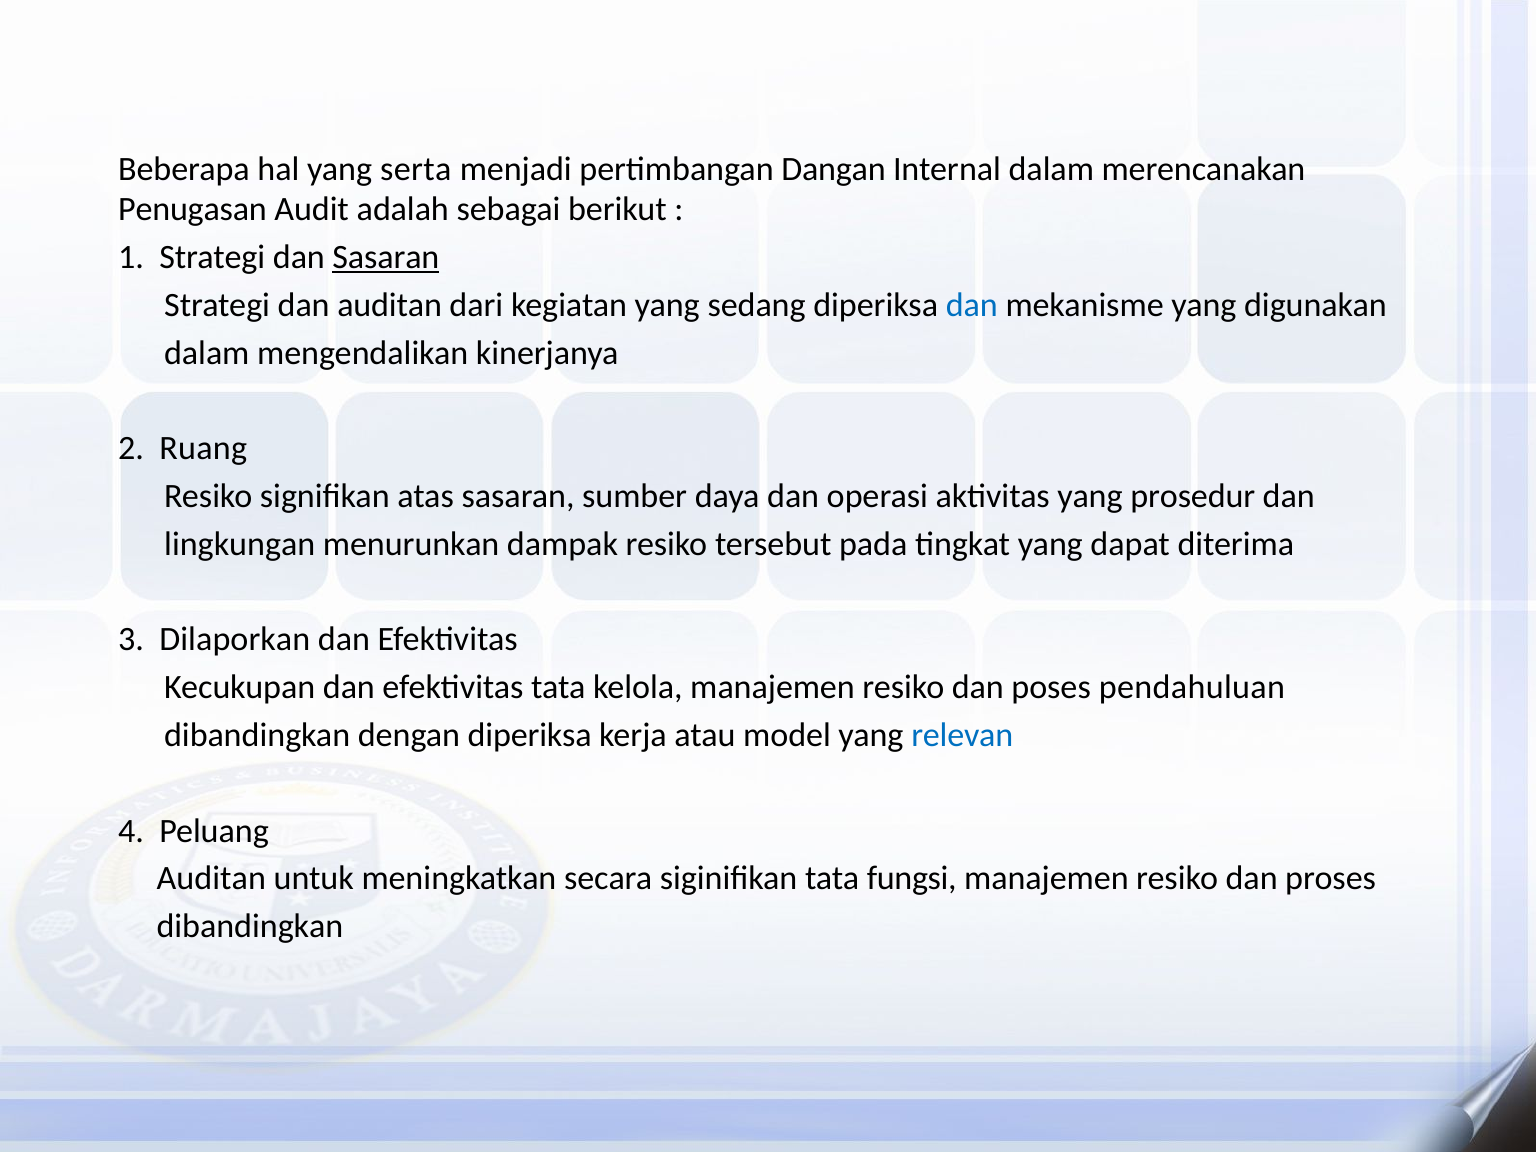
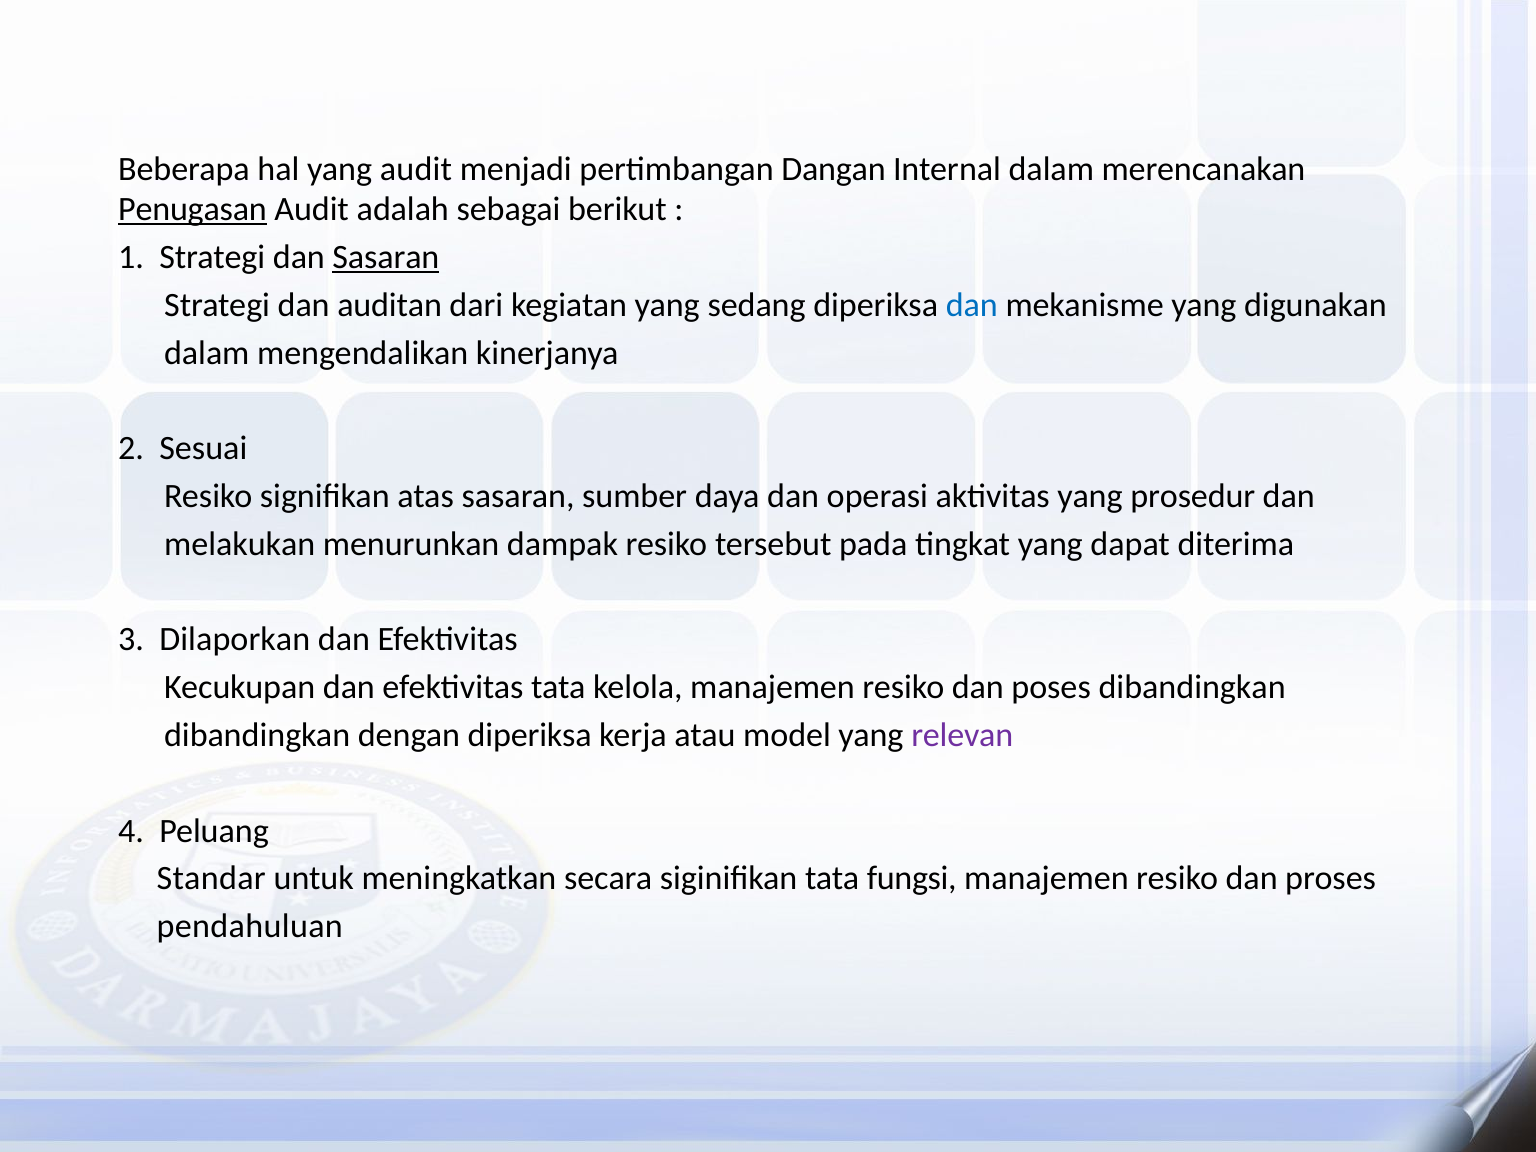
yang serta: serta -> audit (416, 169)
Penugasan underline: none -> present (193, 210)
Ruang: Ruang -> Sesuai (203, 449)
lingkungan: lingkungan -> melakukan (240, 544)
poses pendahuluan: pendahuluan -> dibandingkan (1192, 687)
relevan colour: blue -> purple (962, 735)
Auditan: Auditan -> Standar (211, 879)
dibandingkan: dibandingkan -> pendahuluan (250, 926)
